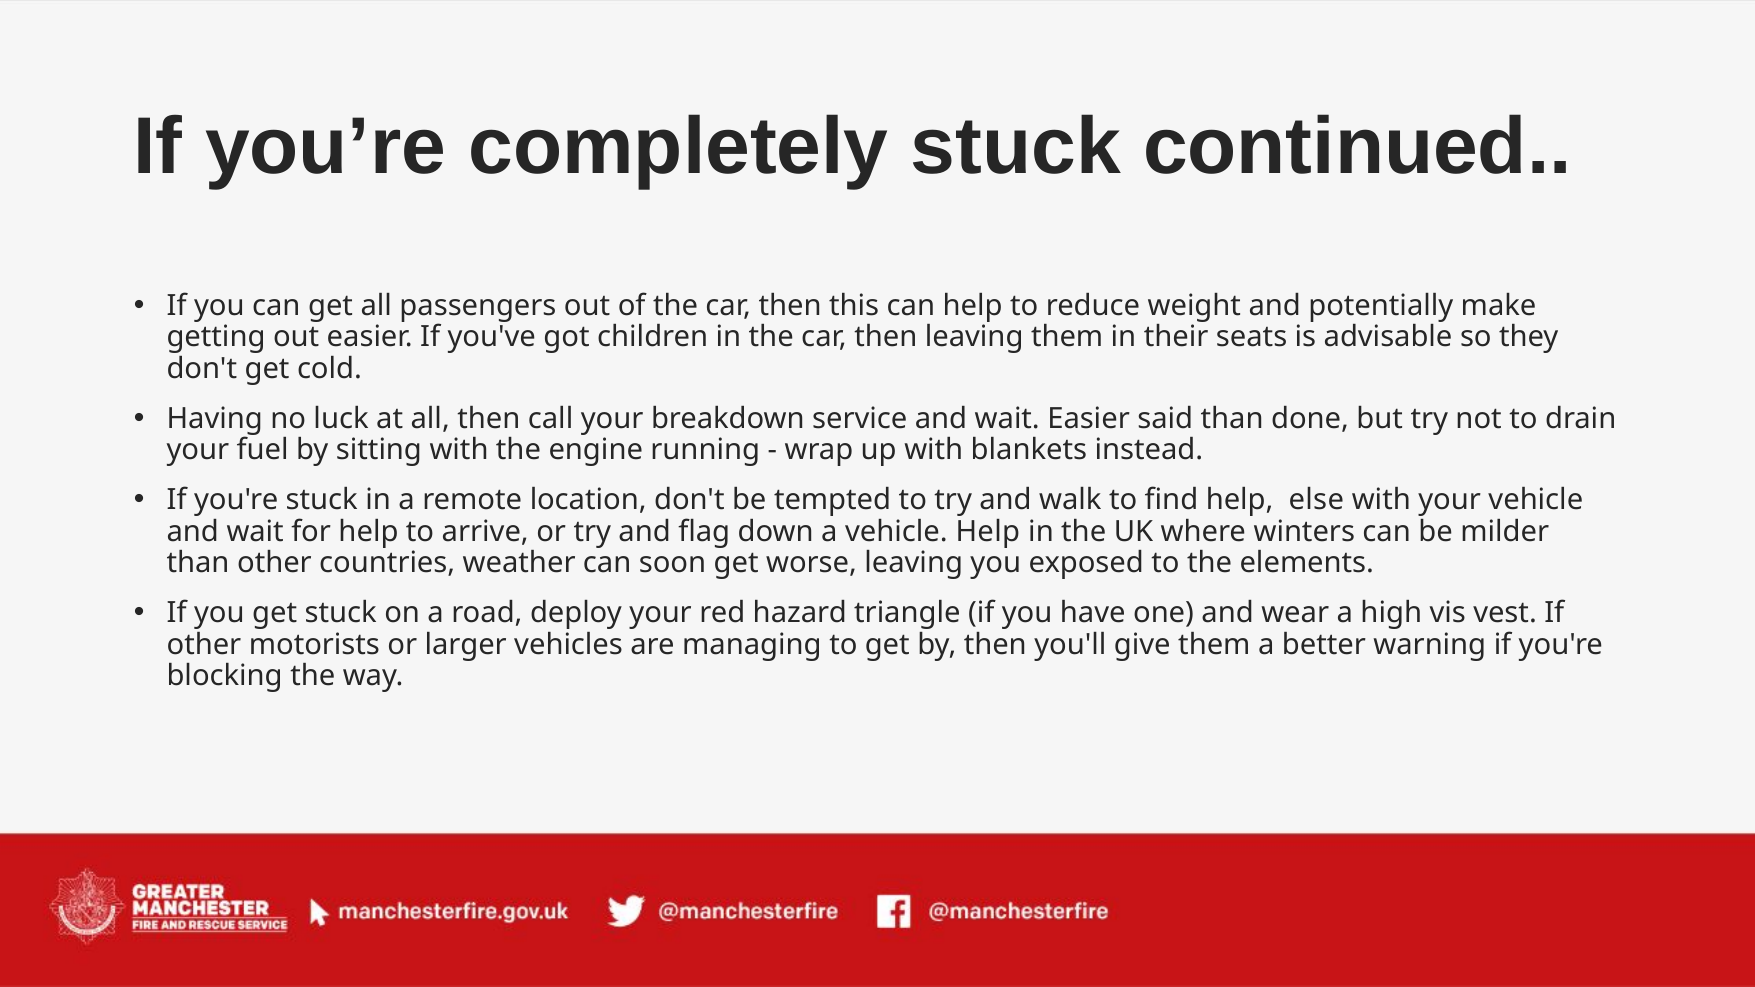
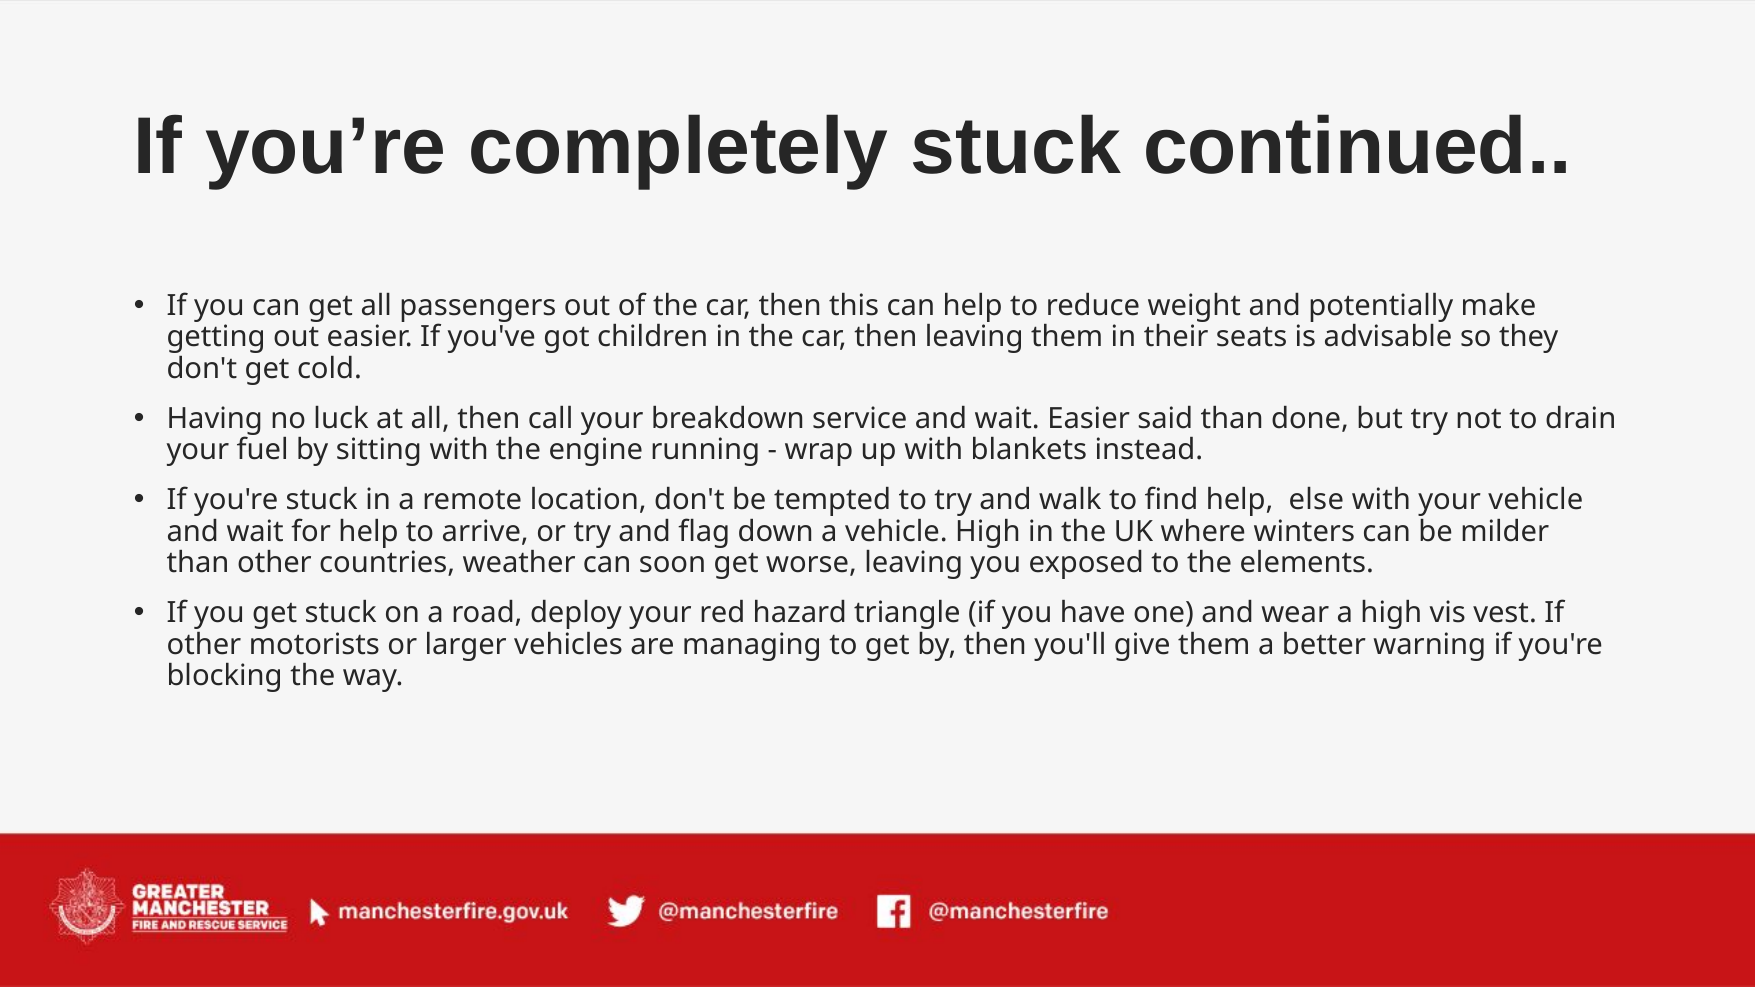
vehicle Help: Help -> High (988, 532)
